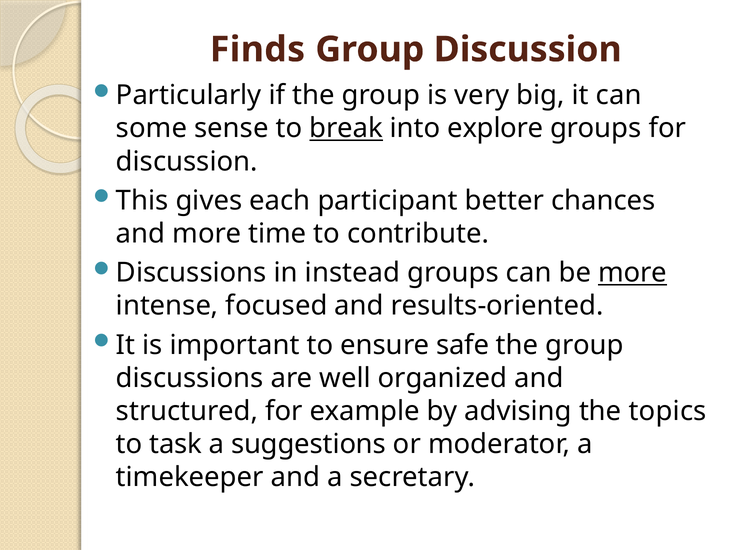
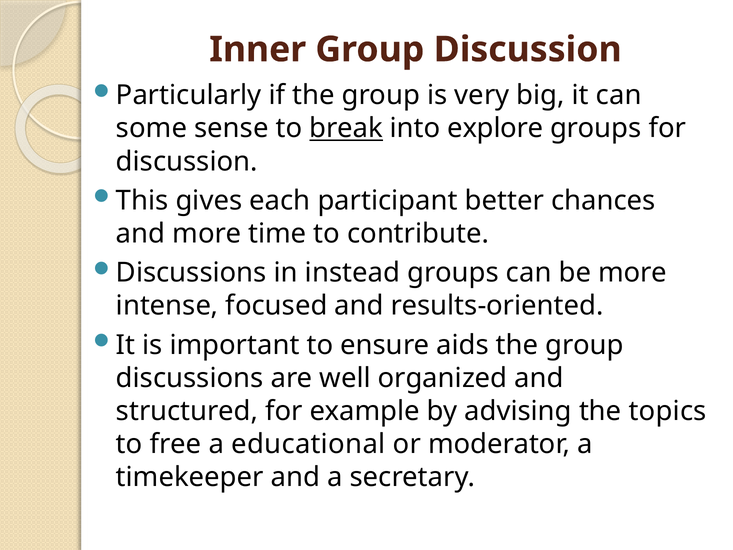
Finds: Finds -> Inner (258, 49)
more underline: present -> none (633, 273)
safe: safe -> aids (463, 345)
task: task -> free (176, 444)
suggestions: suggestions -> educational (308, 444)
